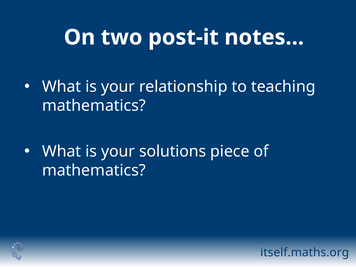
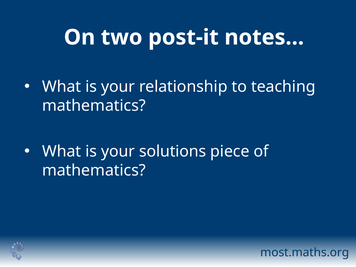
itself.maths.org: itself.maths.org -> most.maths.org (305, 253)
